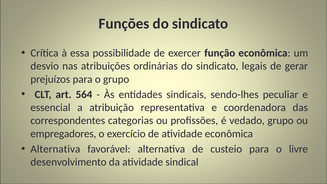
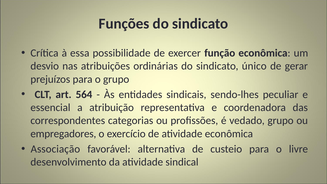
legais: legais -> único (254, 66)
Alternativa: Alternativa -> Associação (55, 149)
